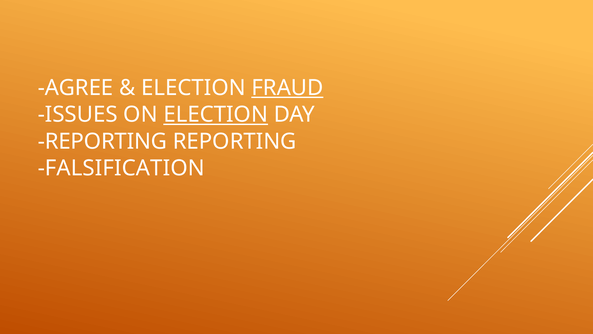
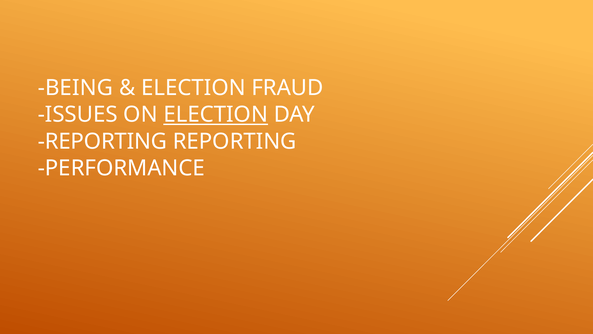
AGREE: AGREE -> BEING (75, 88)
FRAUD underline: present -> none (287, 88)
FALSIFICATION: FALSIFICATION -> PERFORMANCE (121, 168)
